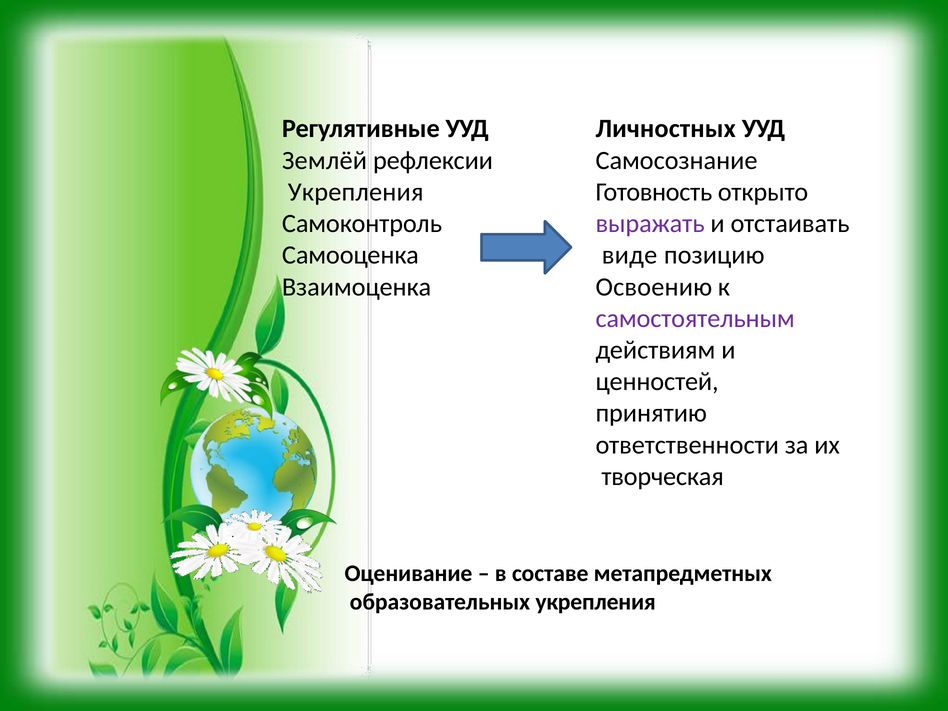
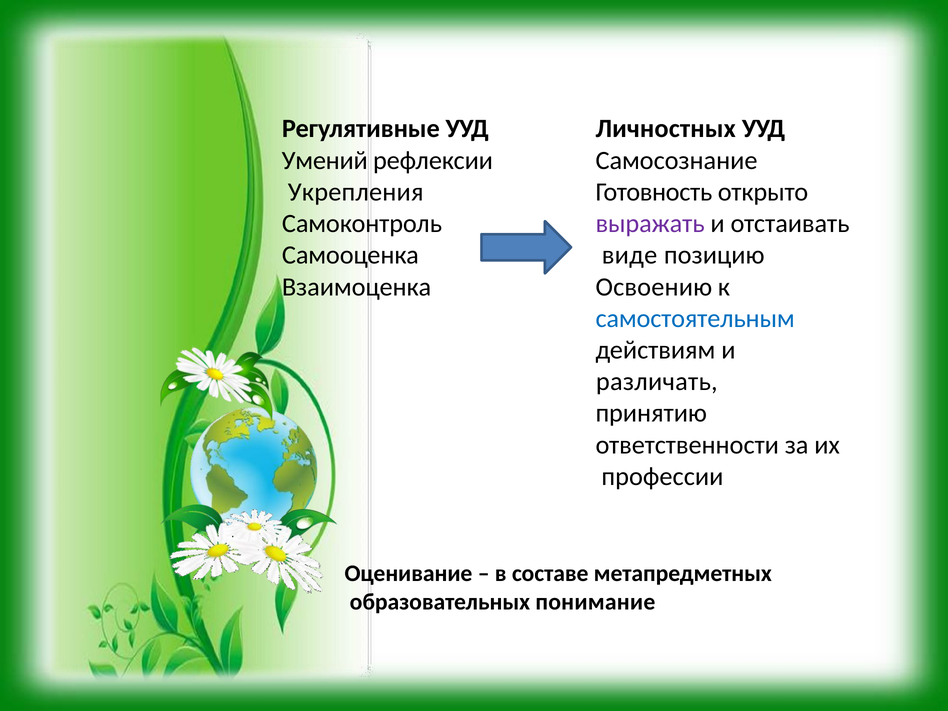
Землёй: Землёй -> Умений (325, 160)
самостоятельным colour: purple -> blue (695, 318)
ценностей: ценностей -> различать (657, 382)
творческая: творческая -> профессии (662, 477)
образовательных укрепления: укрепления -> понимание (595, 602)
